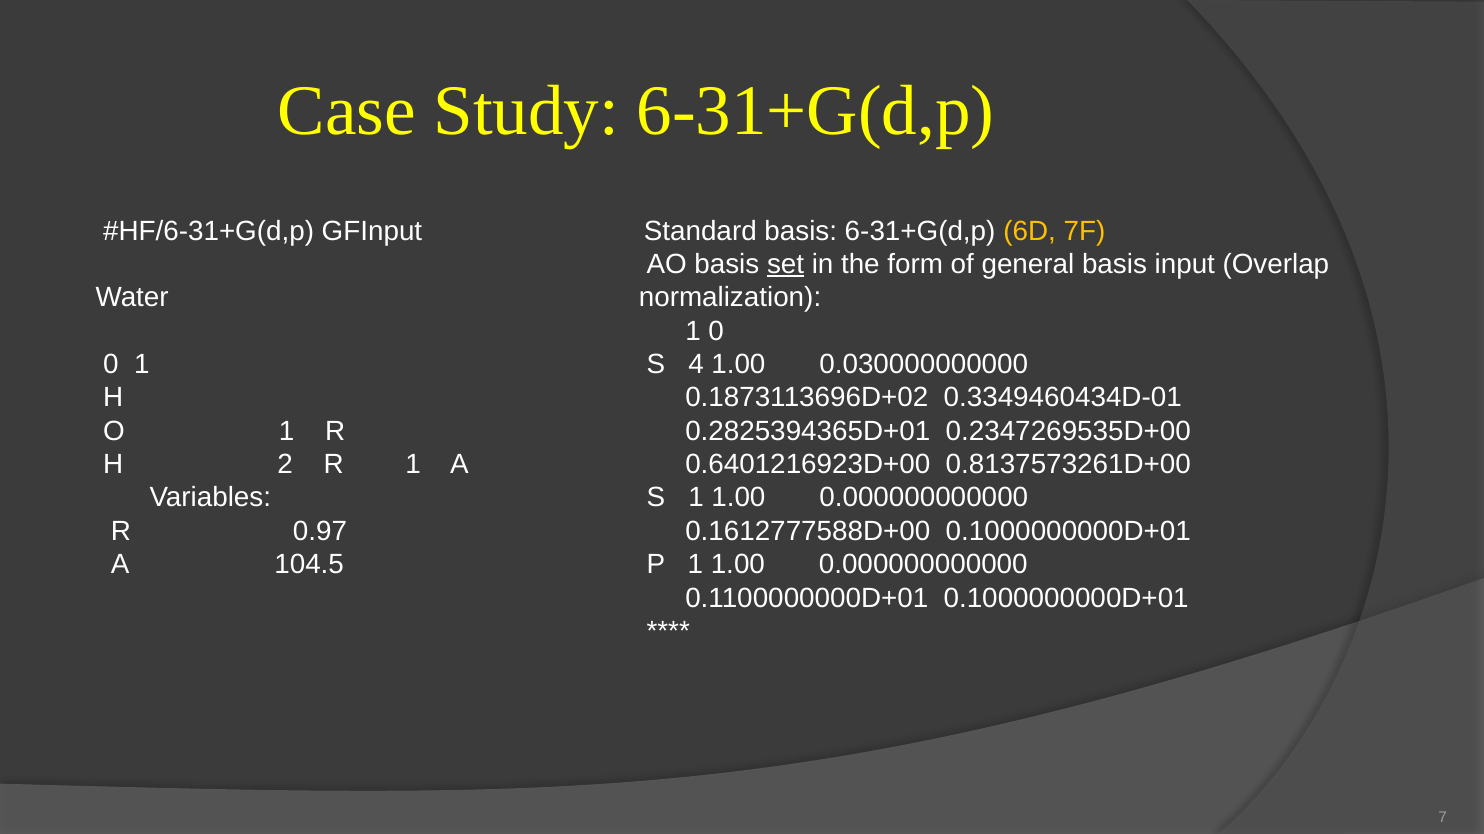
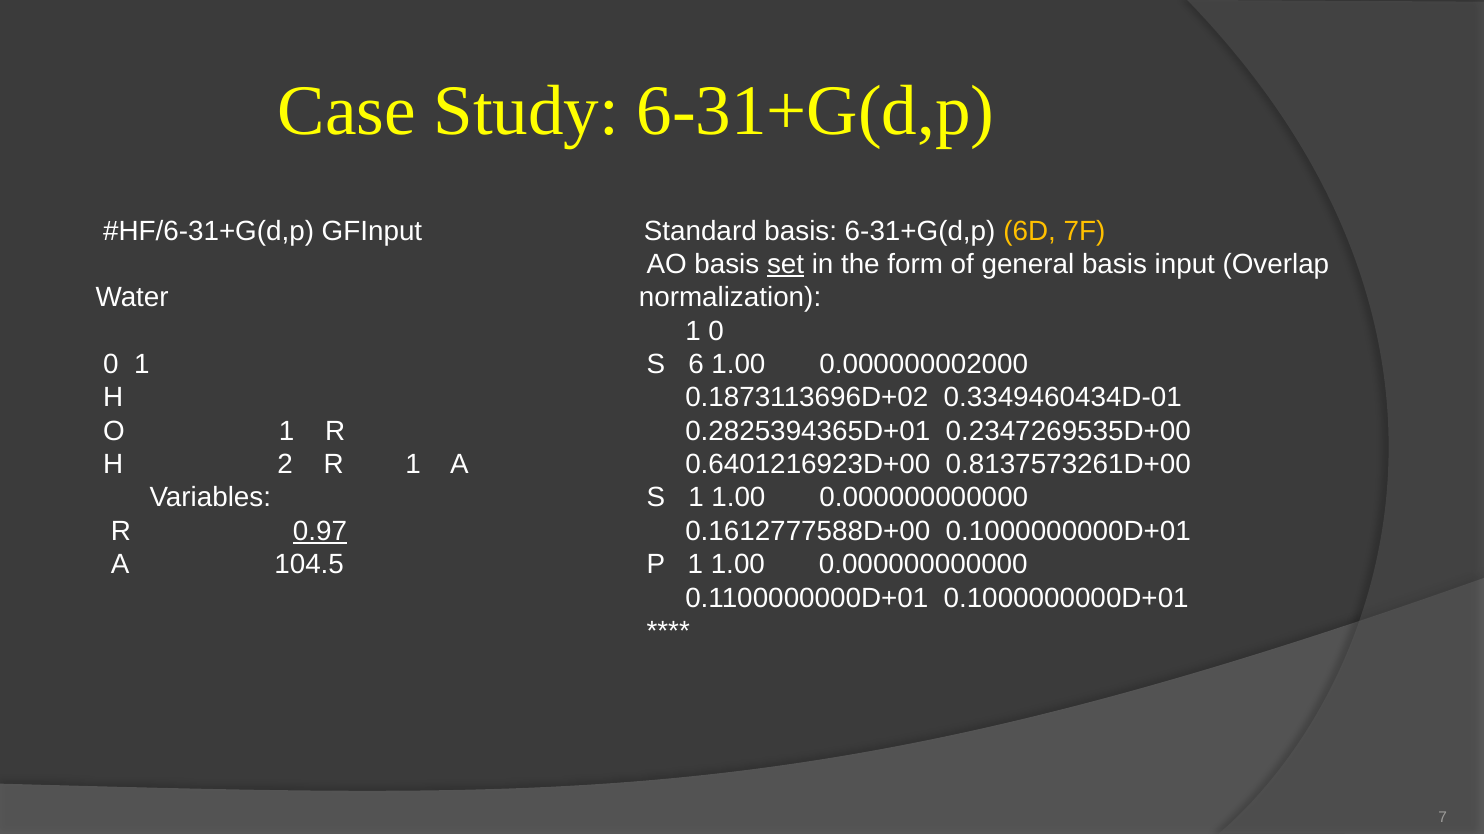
4: 4 -> 6 (696, 365)
0.030000000000: 0.030000000000 -> 0.000000002000 (924, 365)
0.97 underline: none -> present (320, 532)
